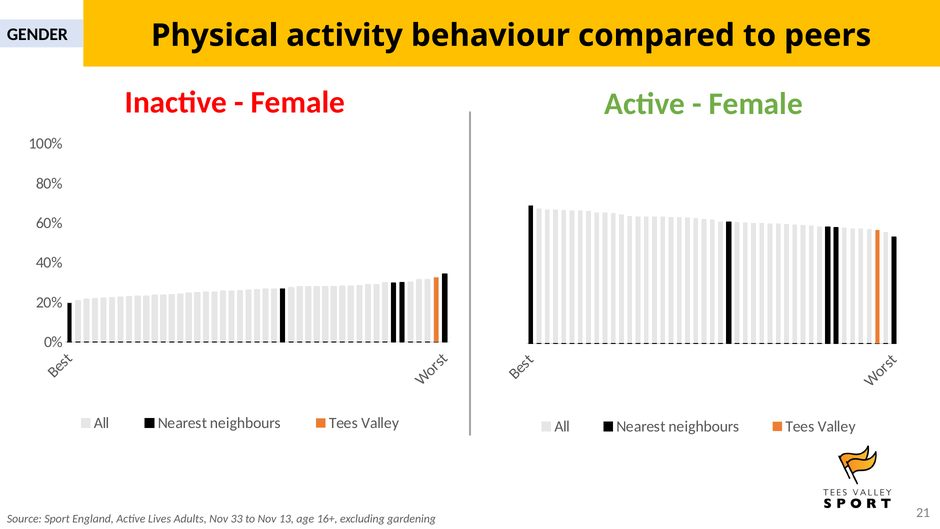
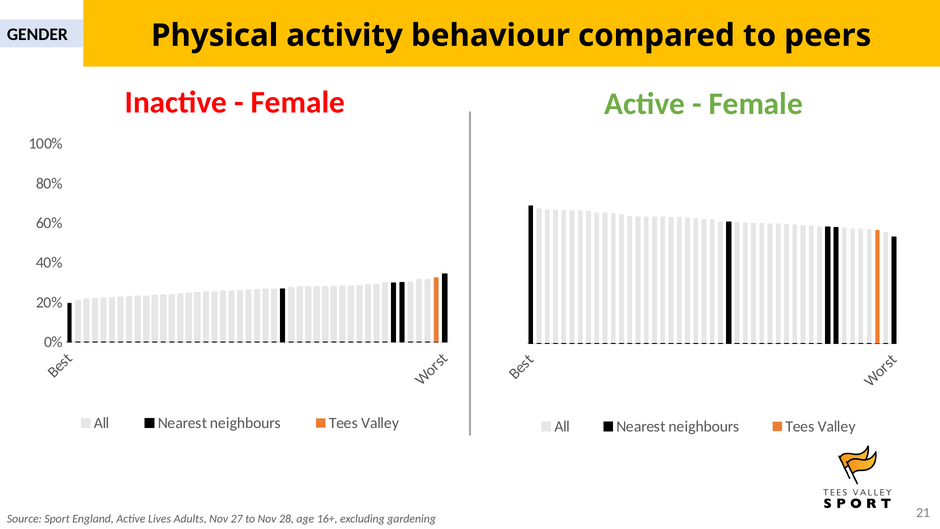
33: 33 -> 27 (237, 519)
13: 13 -> 28 (287, 519)
